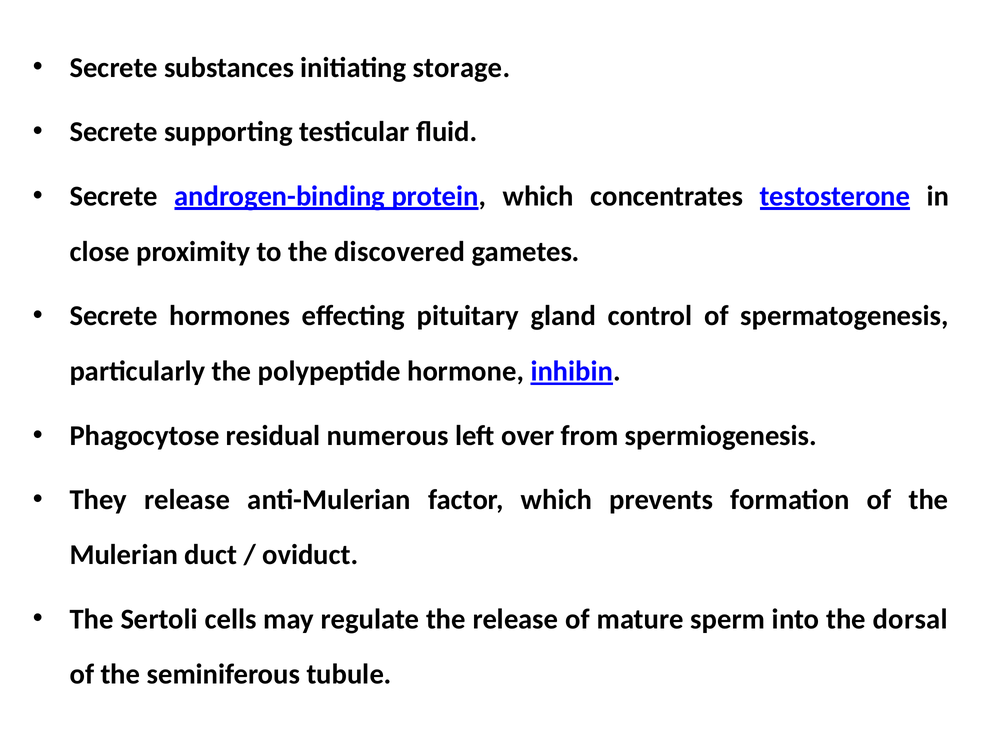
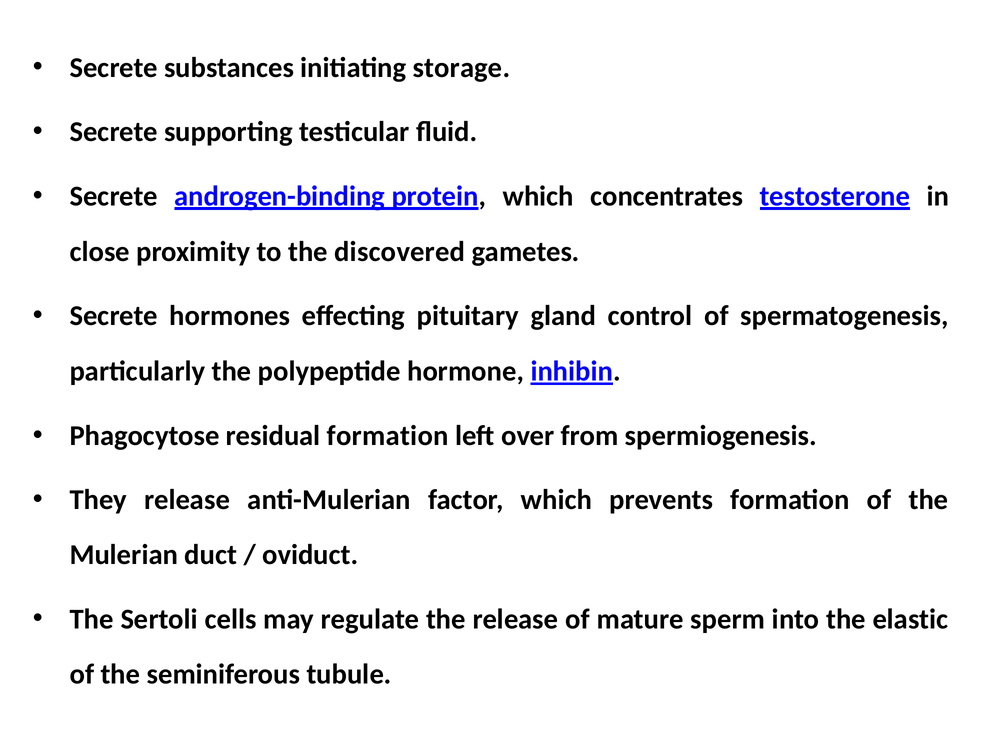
residual numerous: numerous -> formation (388, 436)
dorsal: dorsal -> elastic (910, 619)
